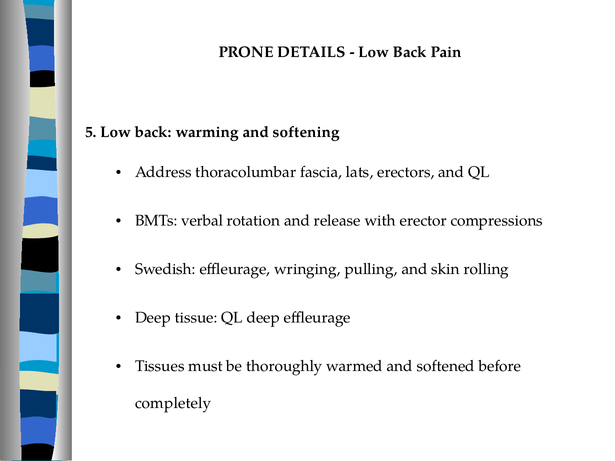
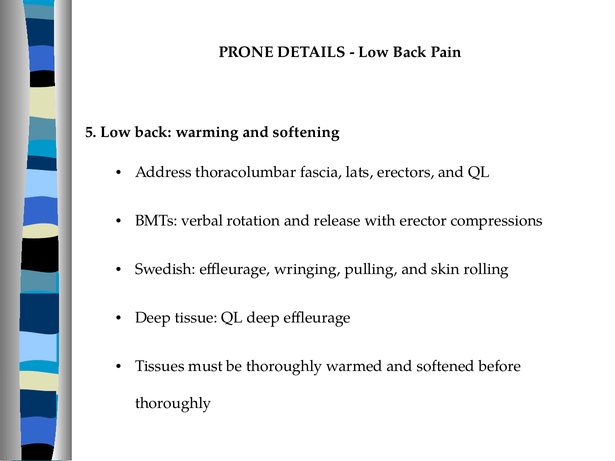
completely: completely -> thoroughly (173, 403)
